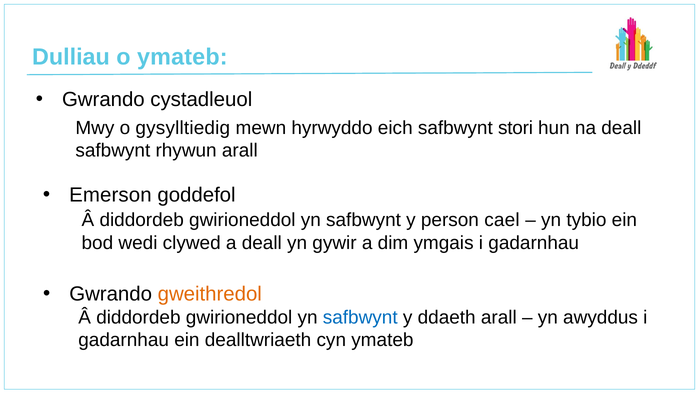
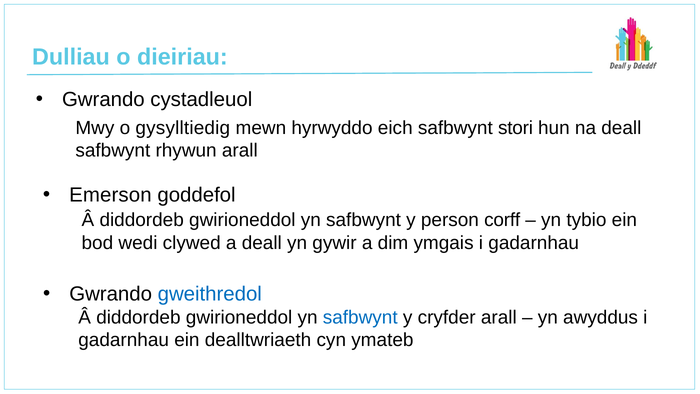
o ymateb: ymateb -> dieiriau (182, 57)
cael: cael -> corff (502, 220)
gweithredol colour: orange -> blue (210, 294)
ddaeth: ddaeth -> cryfder (447, 317)
